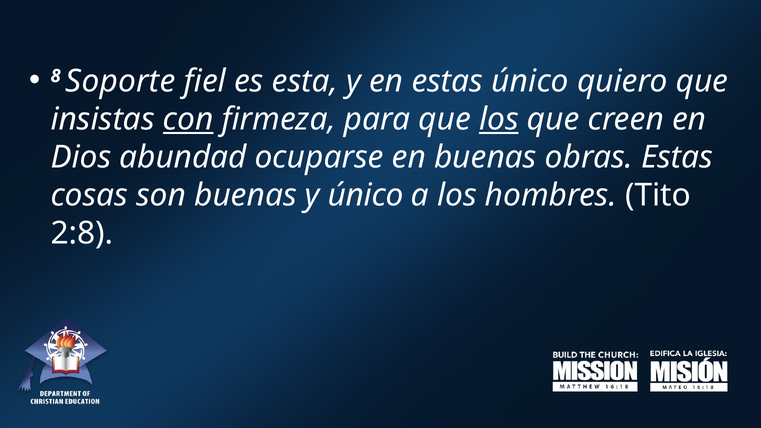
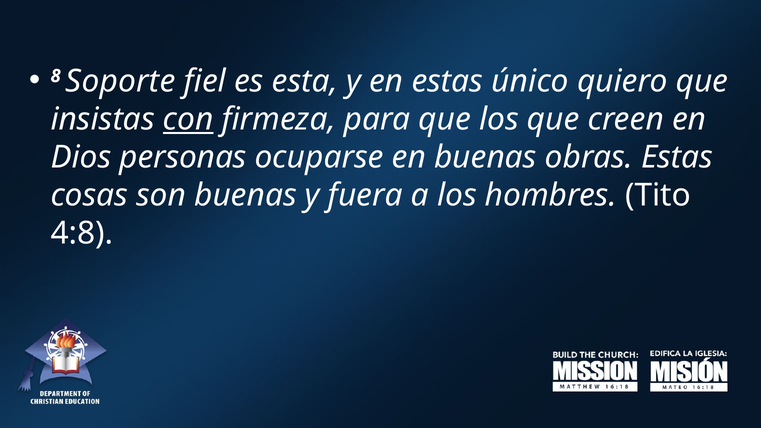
los underline: present -> none (499, 119)
abundad: abundad -> personas (183, 157)
y único: único -> fuera (365, 195)
2:8: 2:8 -> 4:8 (82, 233)
